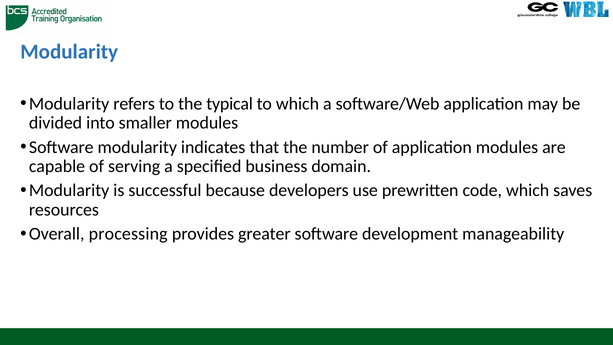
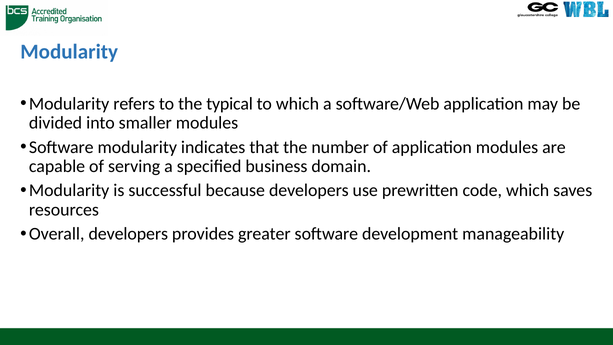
Overall processing: processing -> developers (128, 234)
